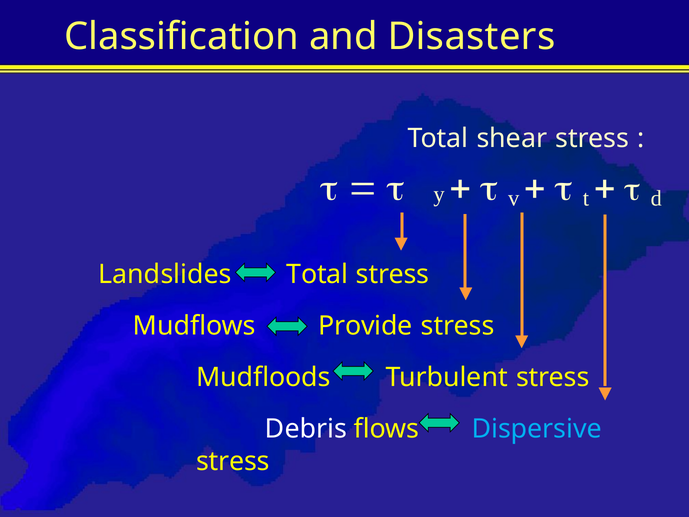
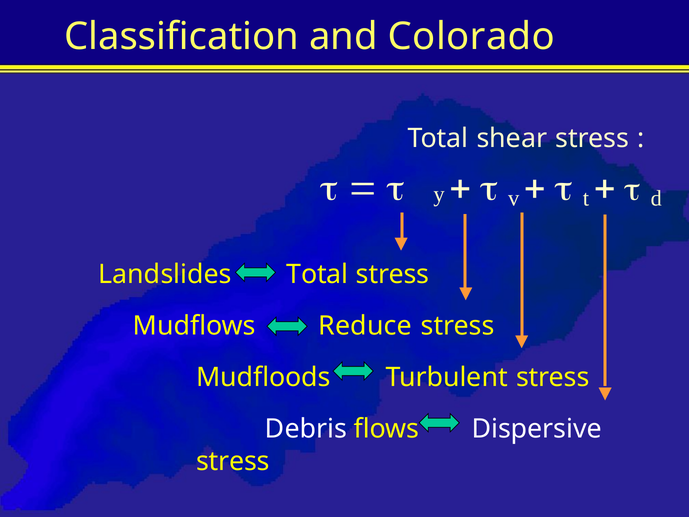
Disasters: Disasters -> Colorado (471, 37)
Provide: Provide -> Reduce (365, 326)
Dispersive colour: light blue -> white (537, 429)
